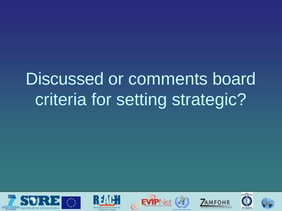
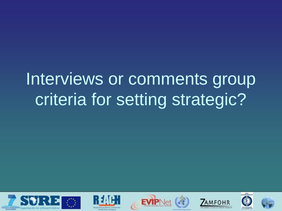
Discussed: Discussed -> Interviews (65, 79)
board: board -> group (234, 79)
